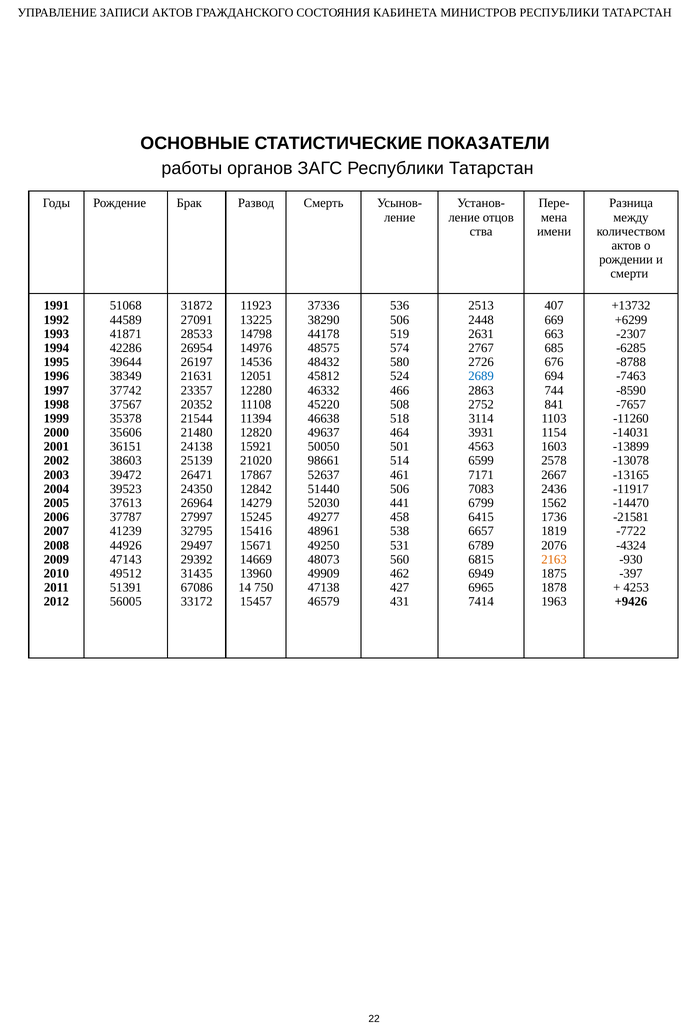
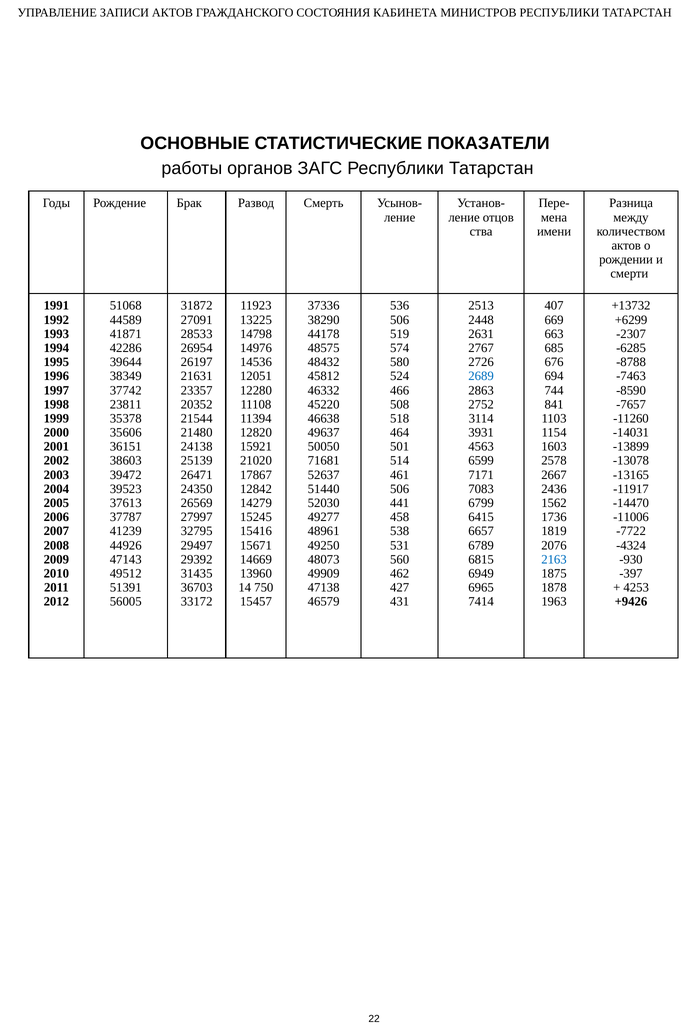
37567: 37567 -> 23811 (126, 404)
98661: 98661 -> 71681 (324, 461)
26964: 26964 -> 26569 (197, 503)
-21581: -21581 -> -11006 (631, 517)
2163 colour: orange -> blue (554, 559)
67086: 67086 -> 36703 (197, 587)
